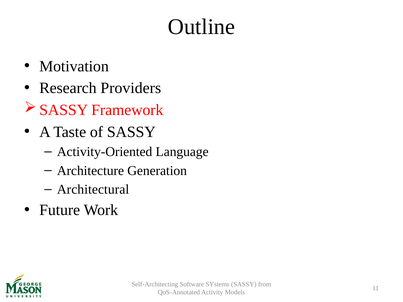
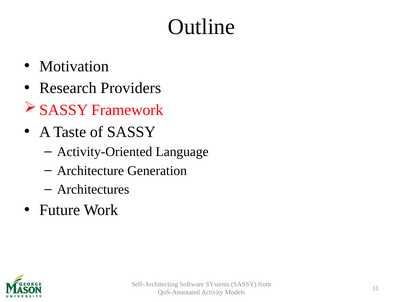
Architectural: Architectural -> Architectures (93, 190)
